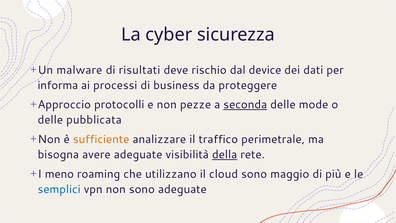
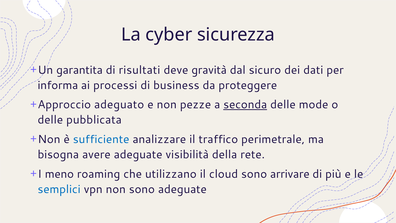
malware: malware -> garantita (79, 70)
rischio: rischio -> gravità (209, 70)
device: device -> sicuro (265, 70)
protocolli: protocolli -> adeguato (119, 105)
sufficiente colour: orange -> blue (101, 139)
della underline: present -> none (225, 154)
maggio: maggio -> arrivare (290, 174)
